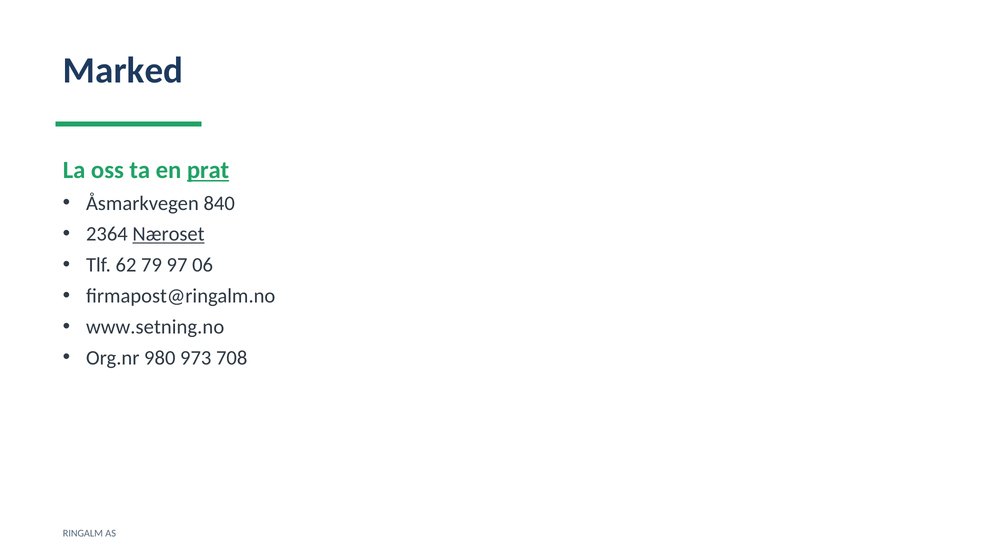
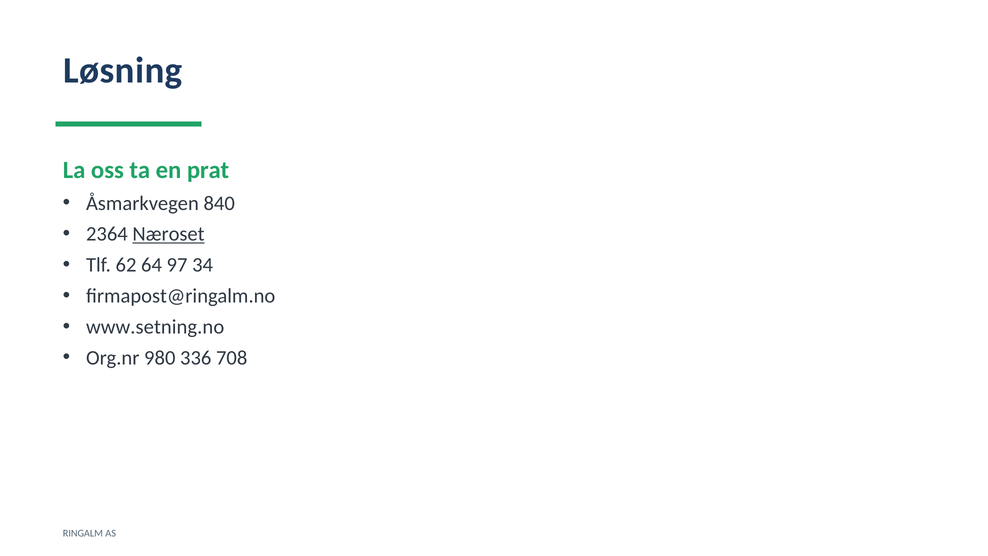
Marked: Marked -> Løsning (123, 71)
prat underline: present -> none (208, 170)
79: 79 -> 64 (152, 265)
06: 06 -> 34 (203, 265)
973: 973 -> 336 (196, 358)
